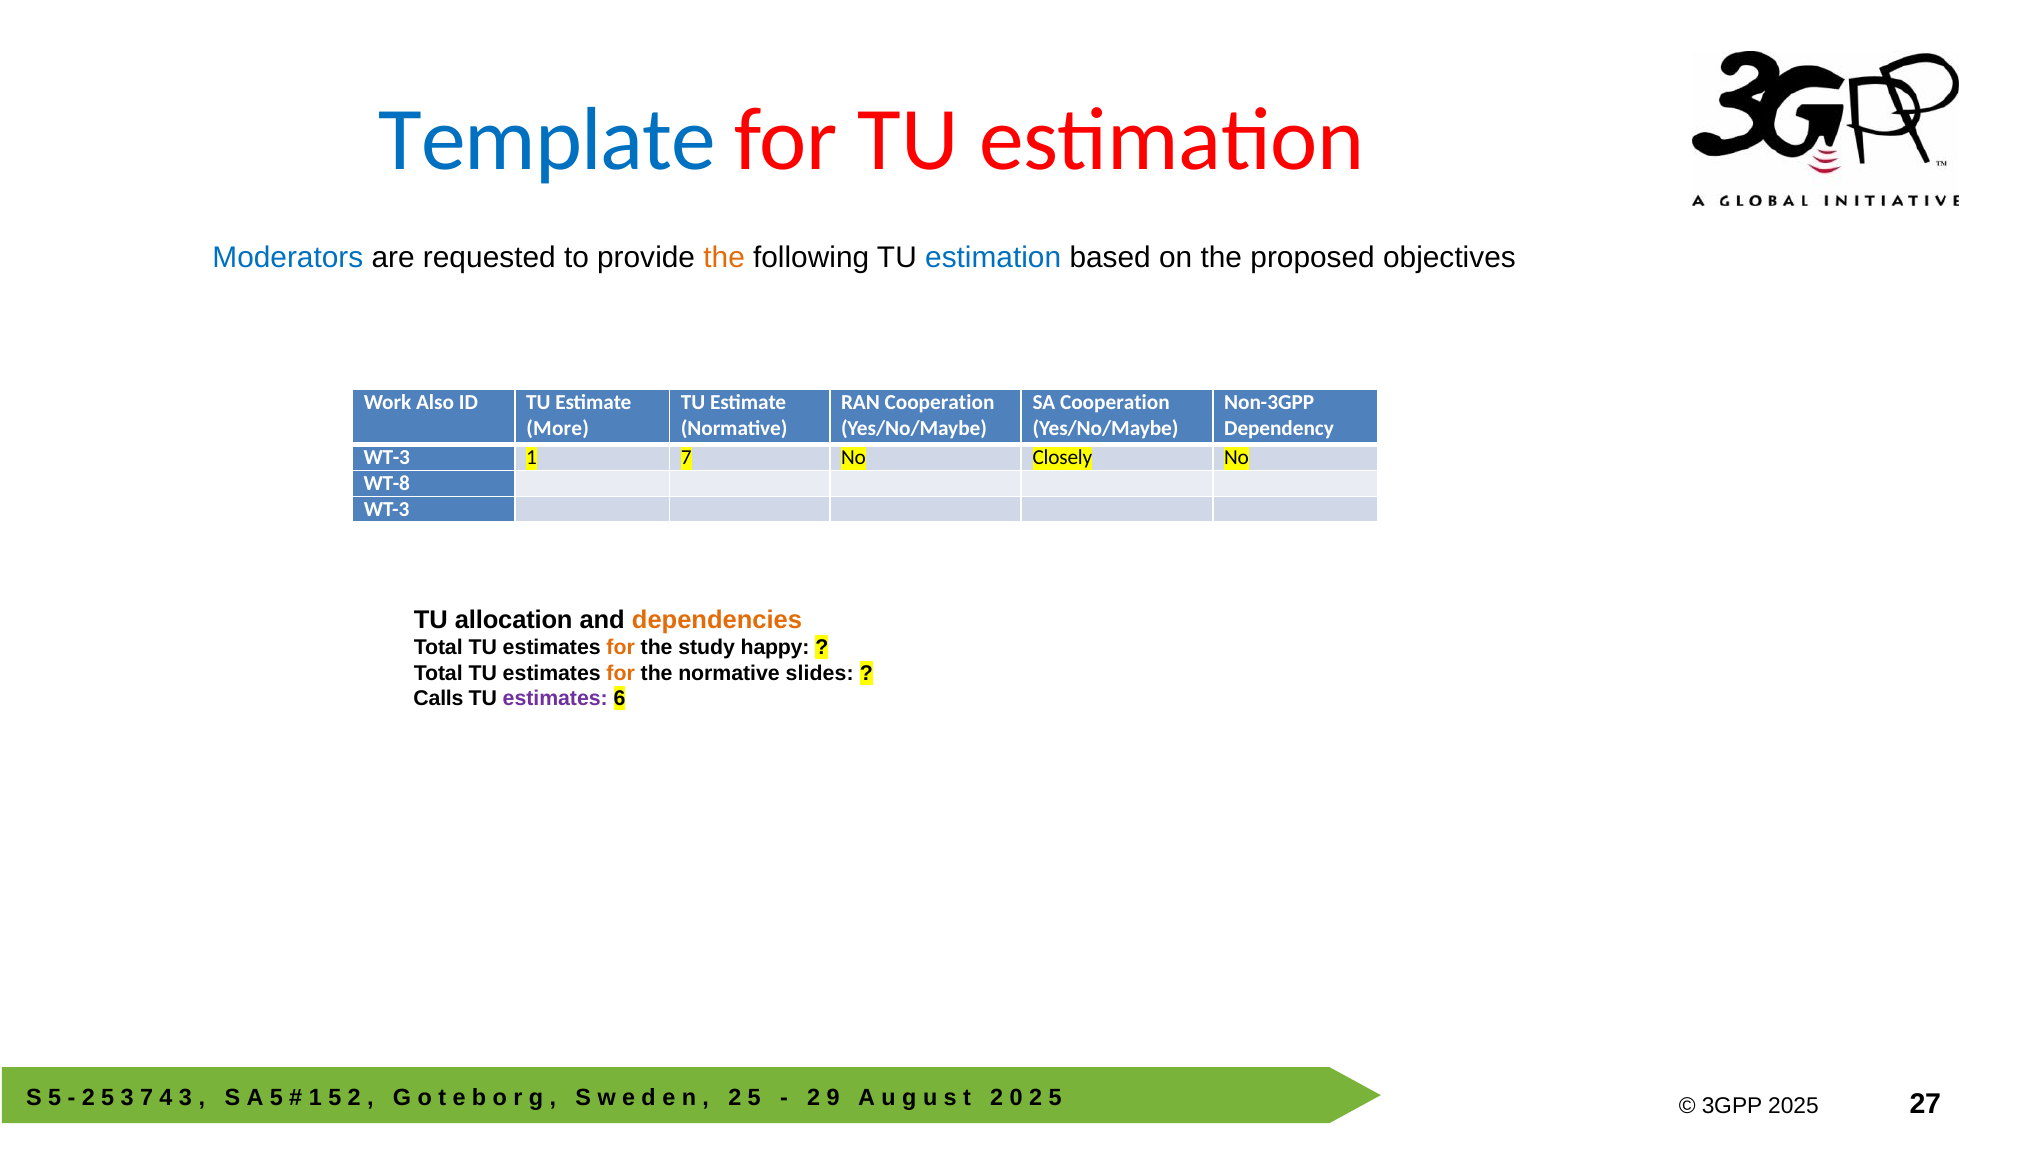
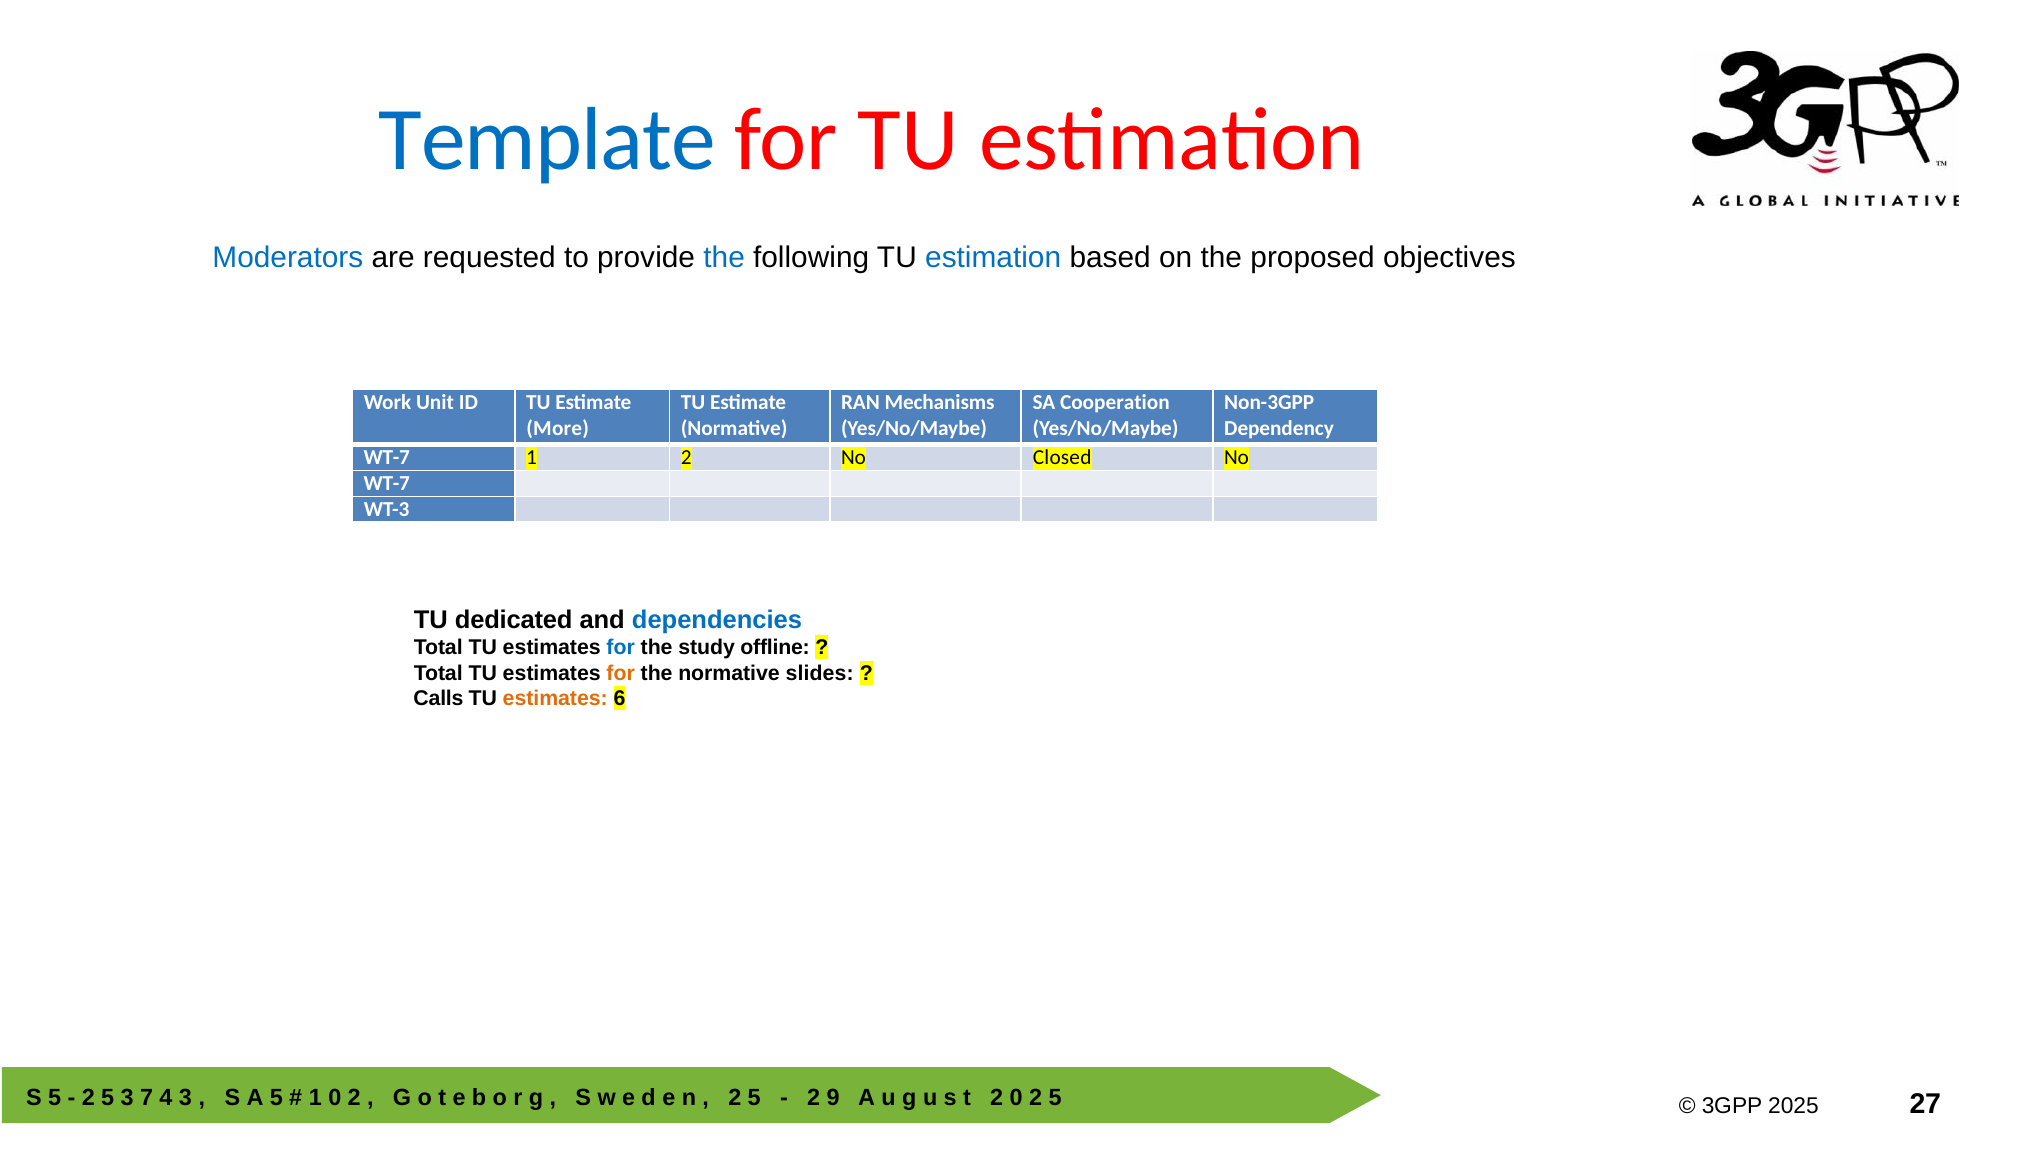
the colour: orange -> blue (724, 257)
Also: Also -> Unit (435, 402)
RAN Cooperation: Cooperation -> Mechanisms (940, 402)
WT-3: WT-3 -> WT-7 (387, 458)
1 7: 7 -> 2 (686, 458)
Closely: Closely -> Closed (1062, 458)
WT-8: WT-8 -> WT-7 (387, 484)
allocation: allocation -> dedicated (514, 620)
dependencies colour: orange -> blue (717, 620)
for colour: orange -> blue (621, 648)
happy: happy -> offline (775, 648)
estimates colour: purple -> orange (555, 699)
1 5: 5 -> 0 (335, 1098)
